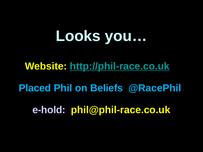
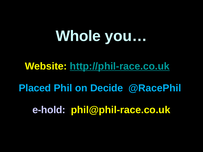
Looks: Looks -> Whole (78, 36)
Beliefs: Beliefs -> Decide (107, 88)
